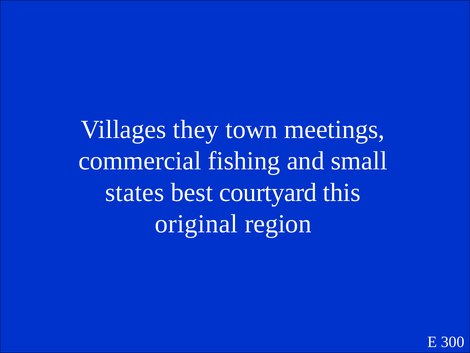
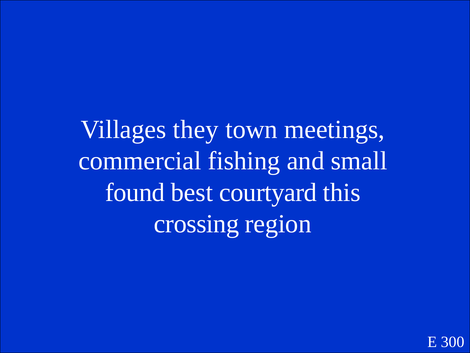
states: states -> found (135, 192)
original: original -> crossing (197, 223)
